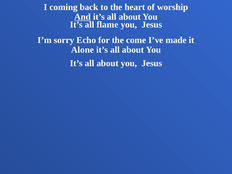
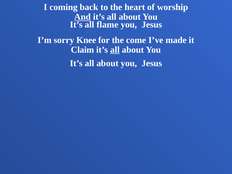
Echo: Echo -> Knee (86, 40)
Alone: Alone -> Claim (83, 50)
all underline: none -> present (115, 50)
